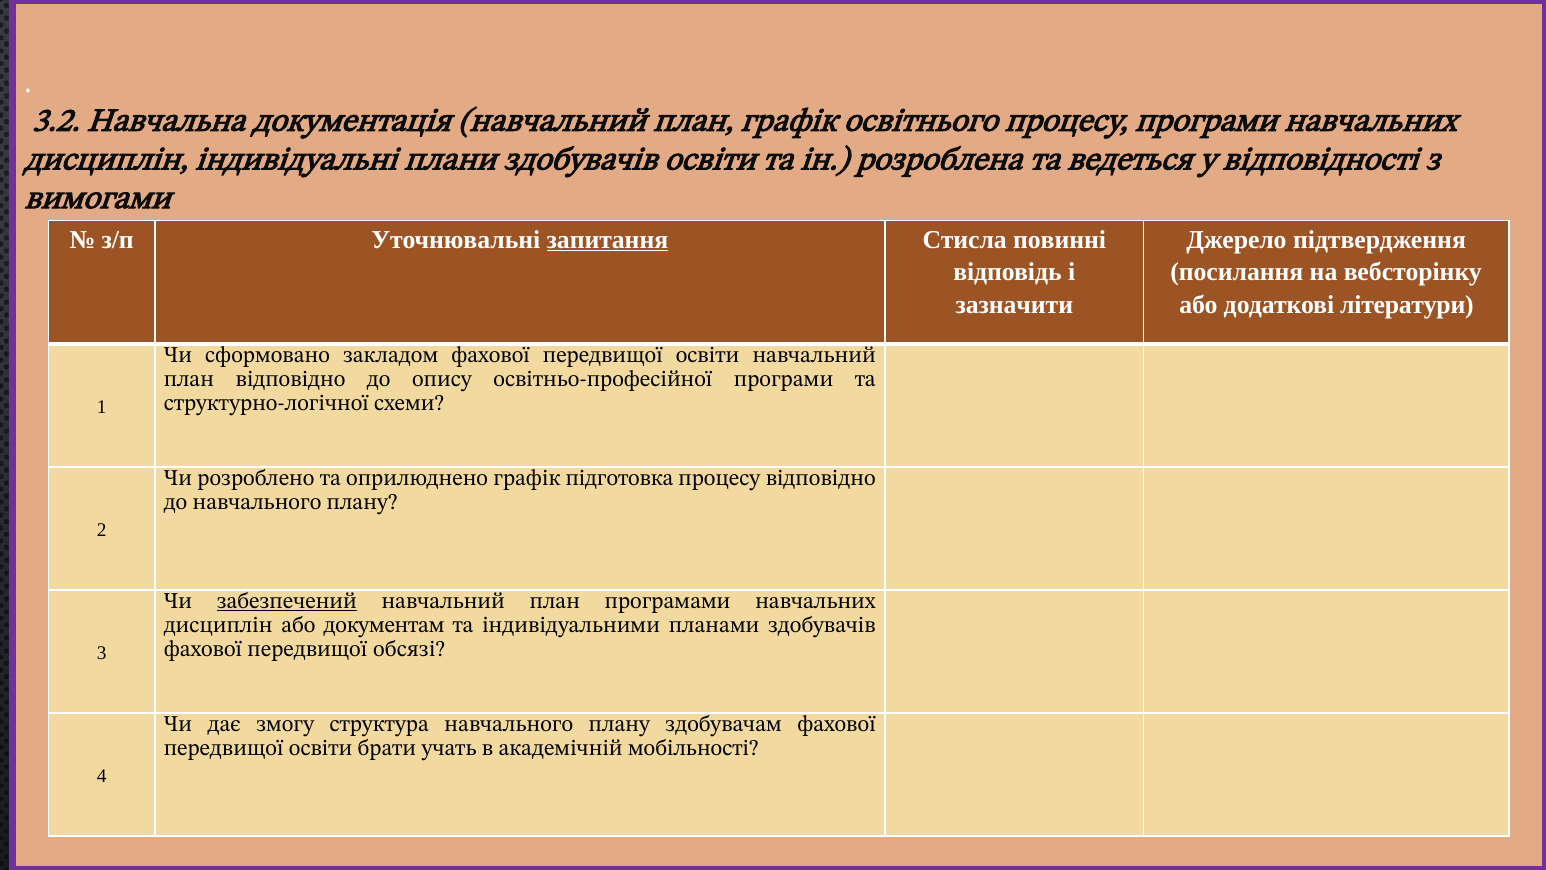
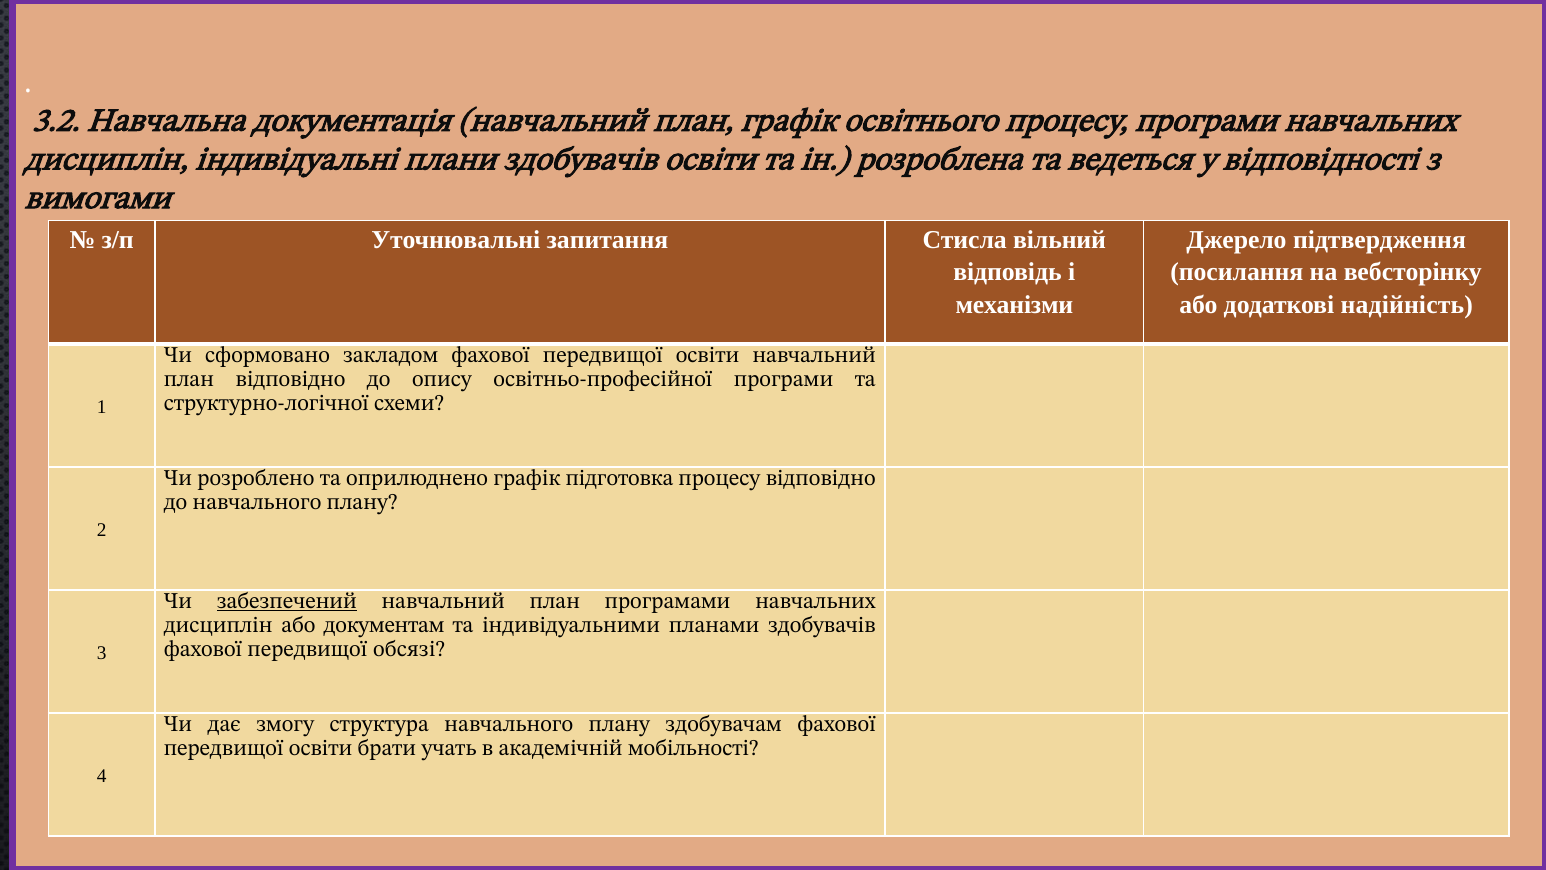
запитання underline: present -> none (607, 239)
повинні: повинні -> вільний (1060, 239)
зазначити: зазначити -> механізми (1014, 305)
літератури: літератури -> надійність (1407, 305)
